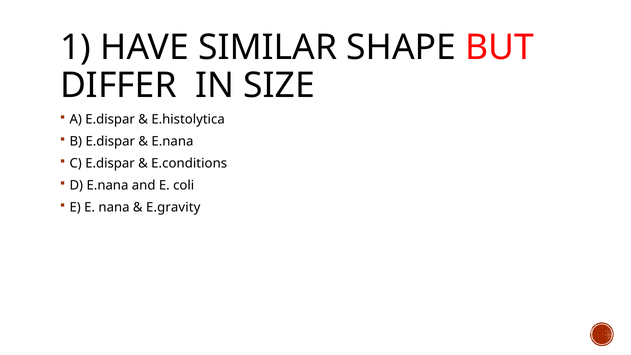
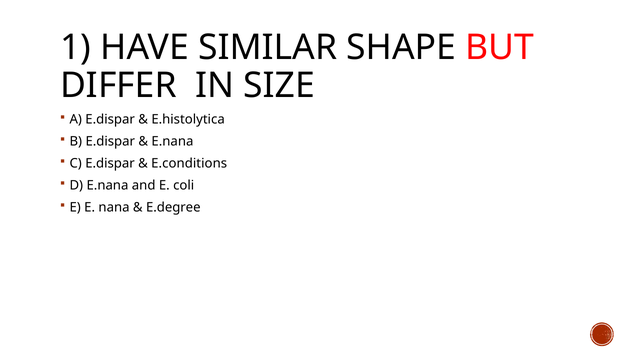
E.gravity: E.gravity -> E.degree (173, 208)
